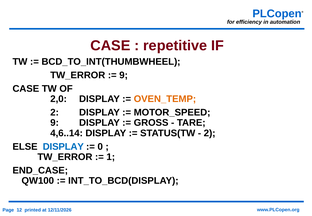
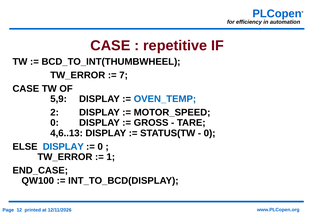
9: 9 -> 7 (124, 75)
2,0: 2,0 -> 5,9 (59, 99)
OVEN_TEMP colour: orange -> blue (165, 99)
9: 9 -> 0 (55, 123)
4,6..14: 4,6..14 -> 4,6..13 (67, 133)
2: 2 -> 0 (210, 133)
